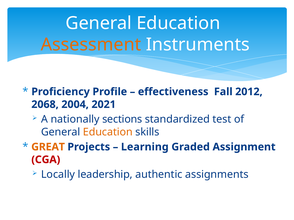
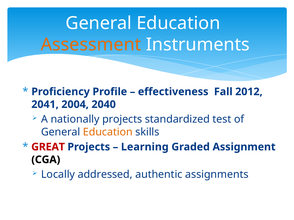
2068: 2068 -> 2041 (45, 105)
2021: 2021 -> 2040 (104, 105)
nationally sections: sections -> projects (122, 120)
GREAT colour: orange -> red (48, 147)
CGA colour: red -> black (46, 160)
leadership: leadership -> addressed (105, 175)
